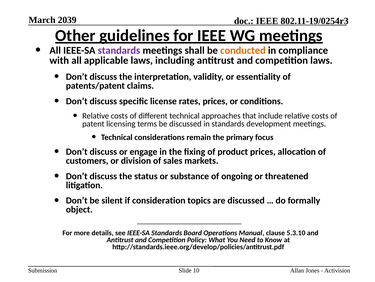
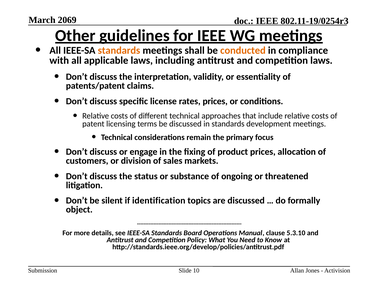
2039: 2039 -> 2069 (67, 20)
standards colour: purple -> orange (119, 50)
consideration: consideration -> identification (159, 200)
